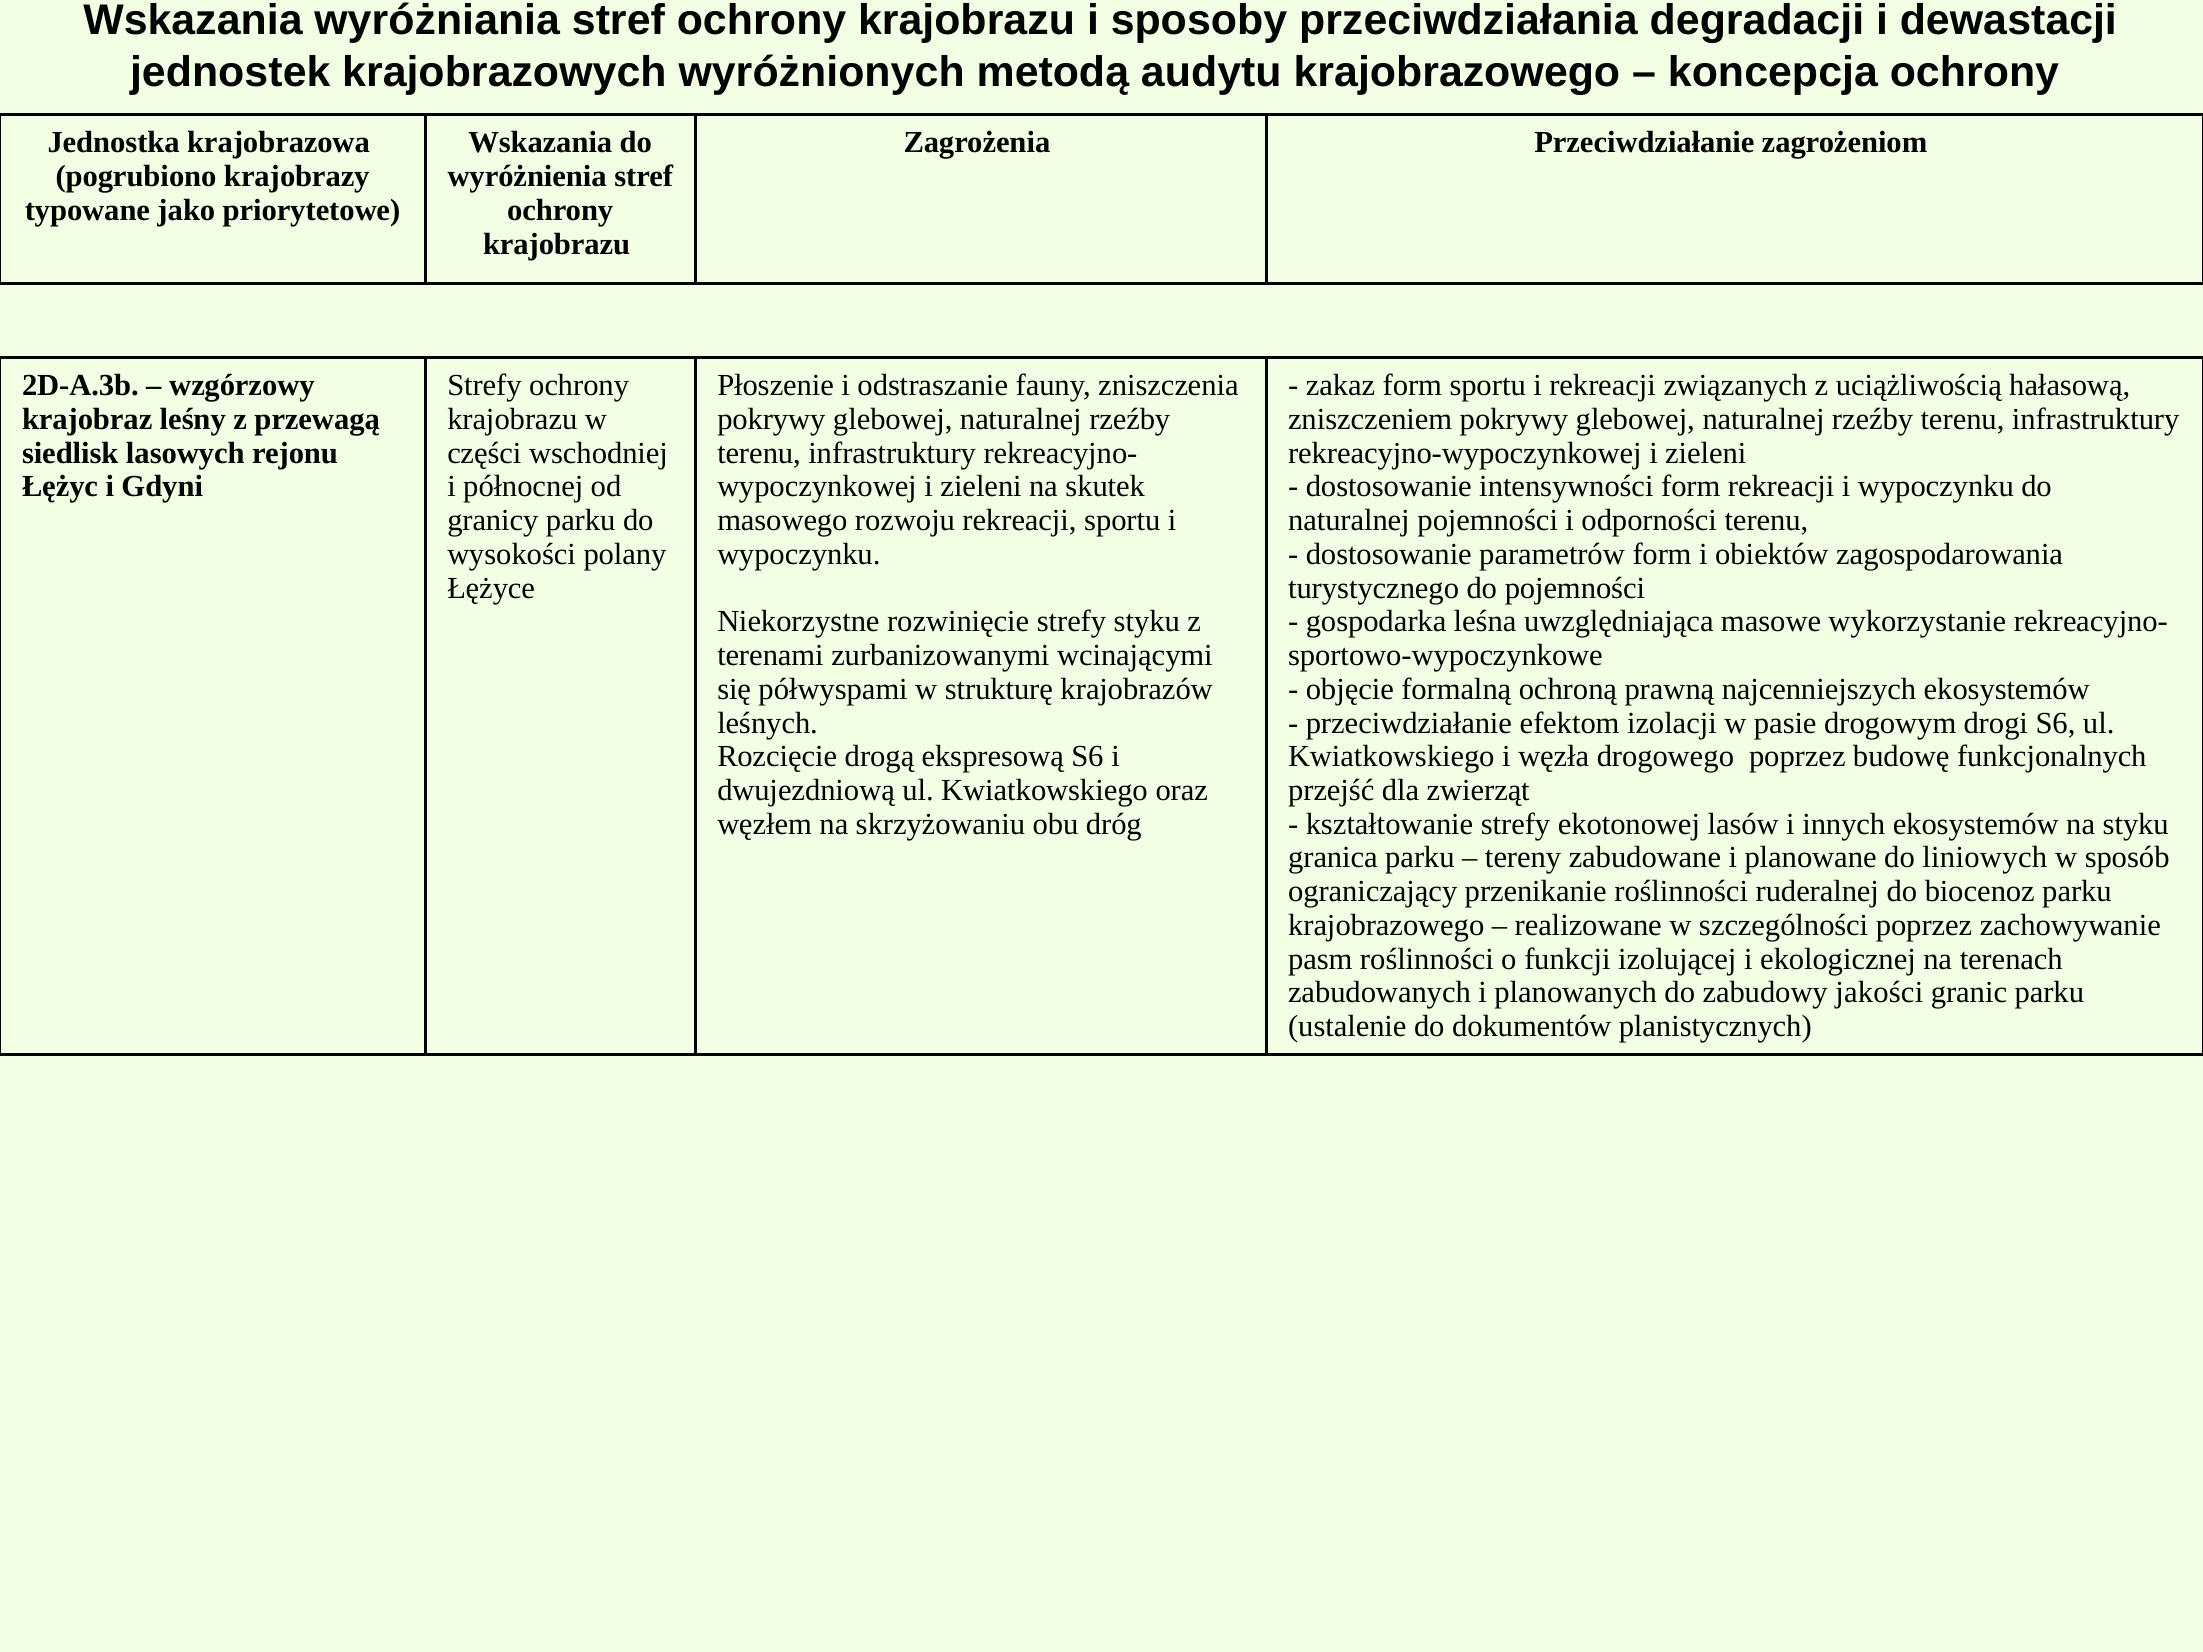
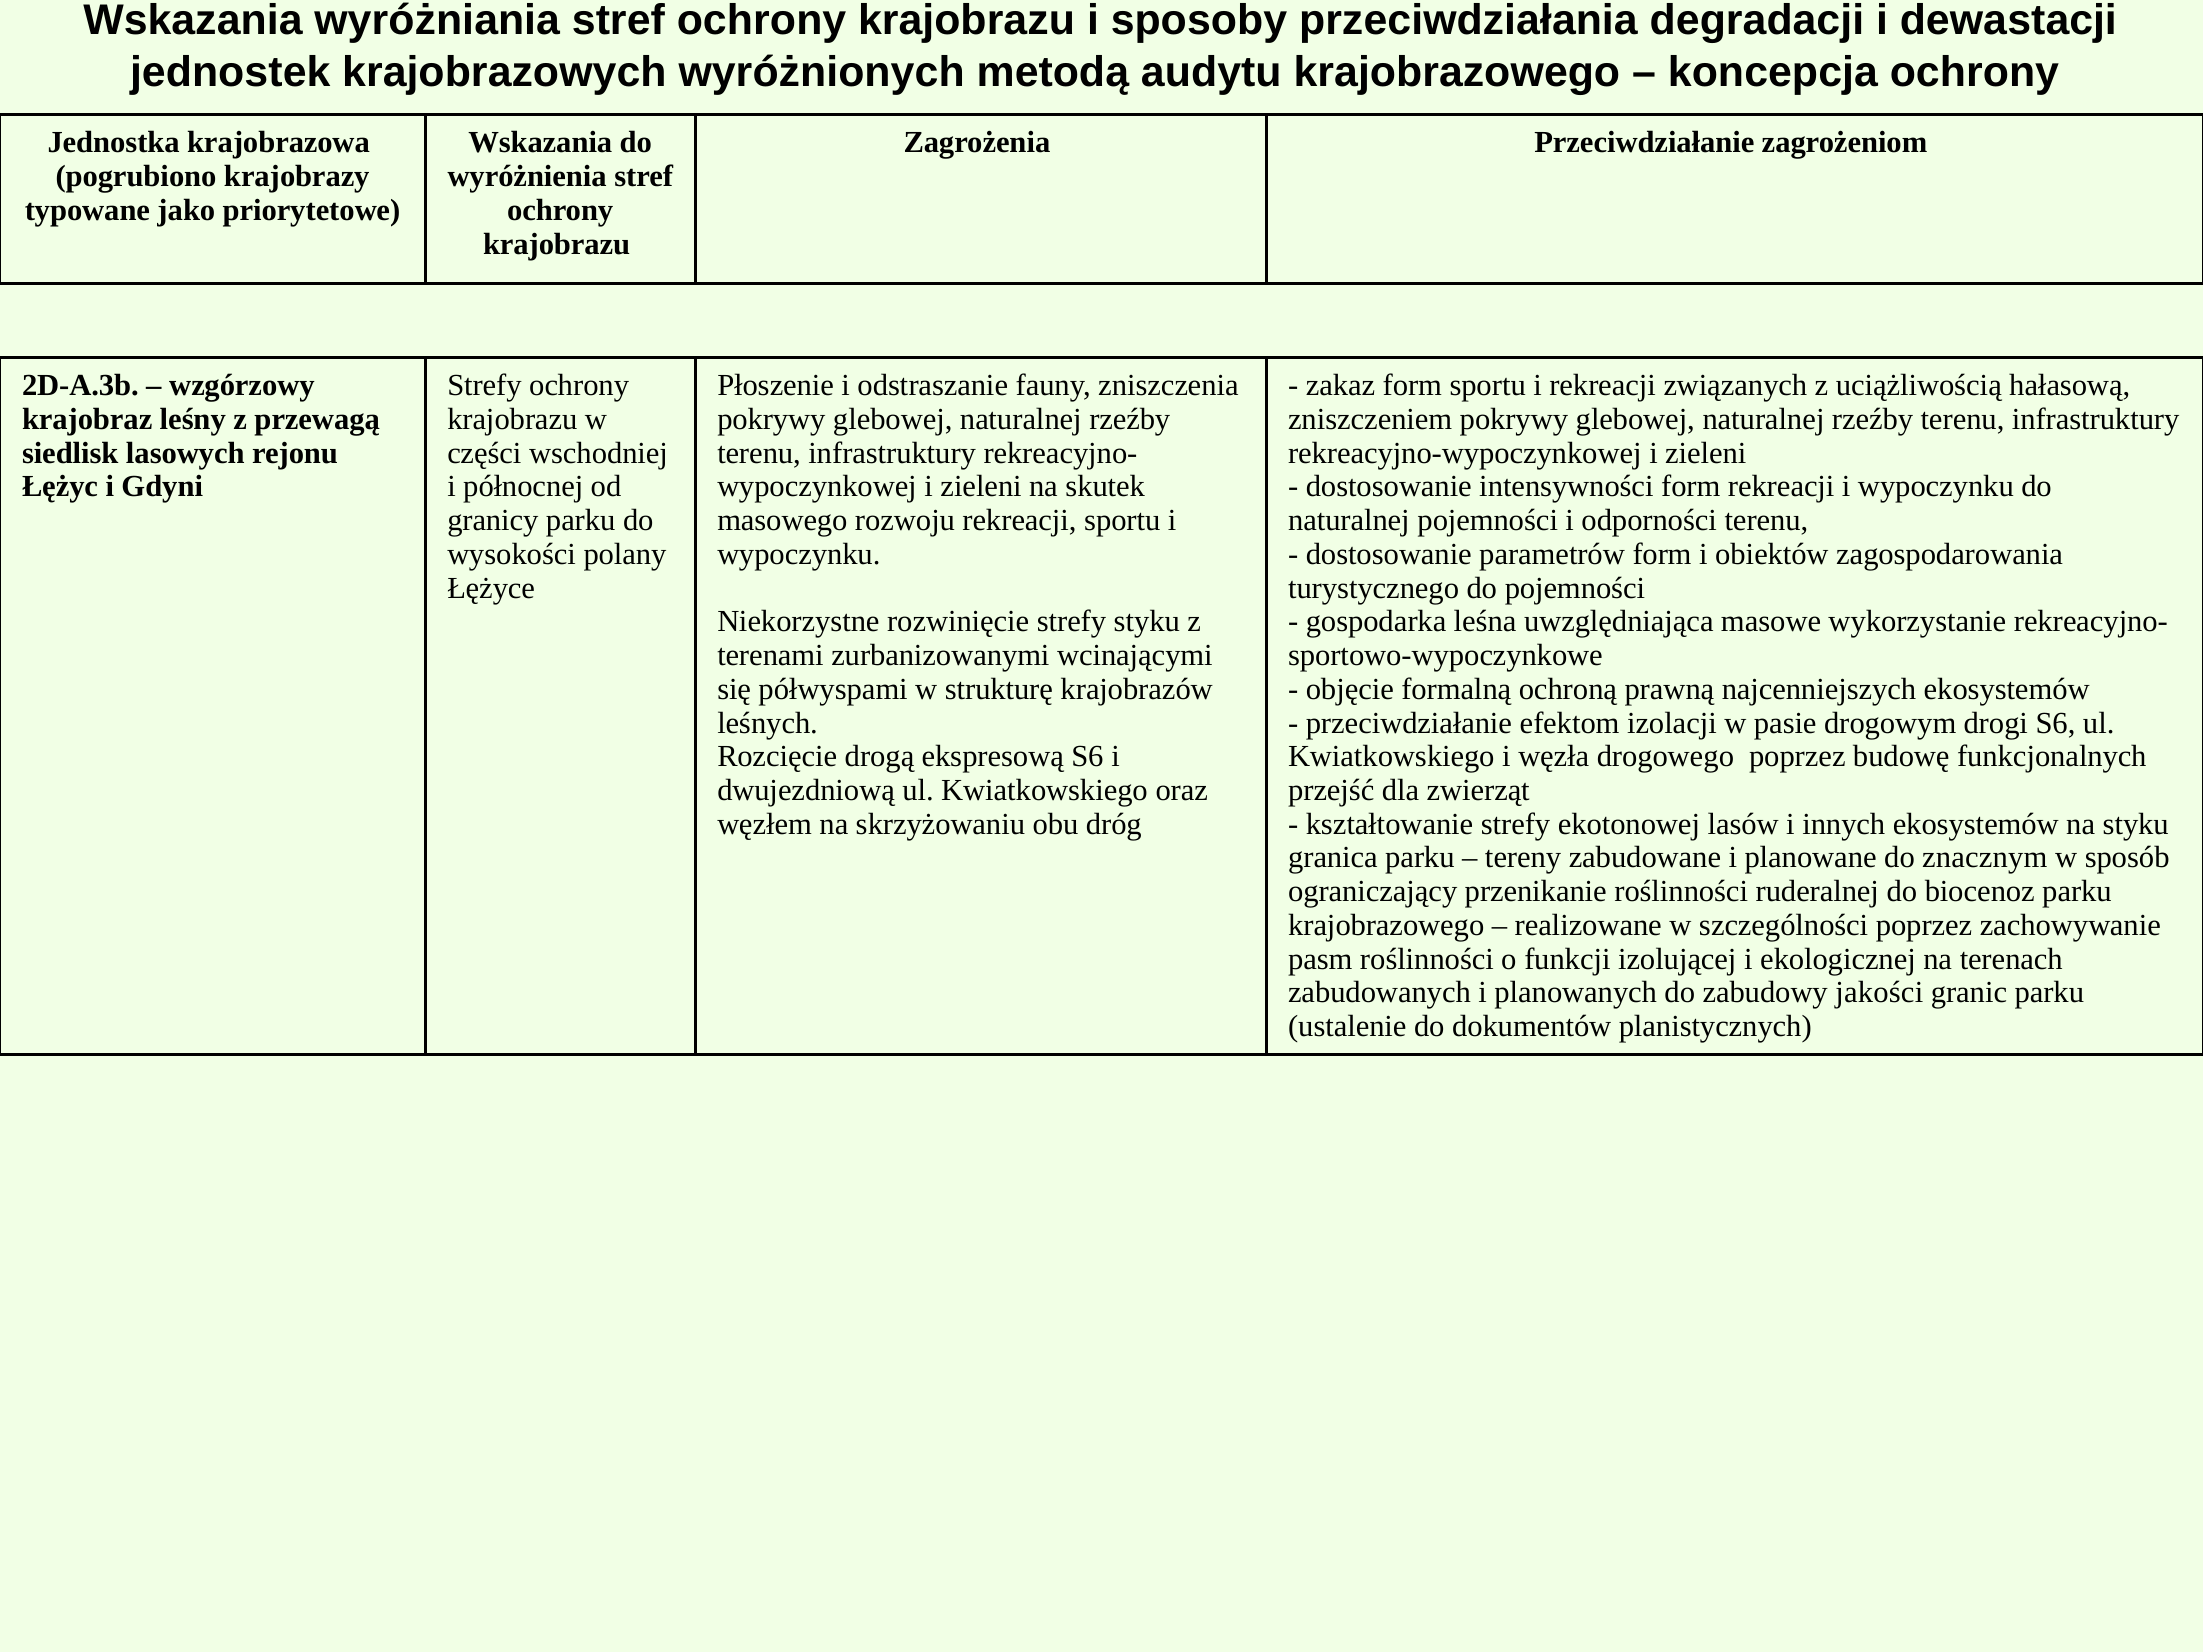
liniowych: liniowych -> znacznym (1985, 858)
